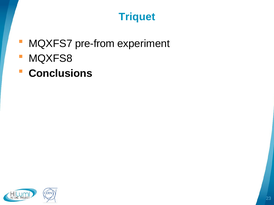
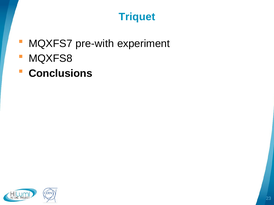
pre-from: pre-from -> pre-with (95, 44)
